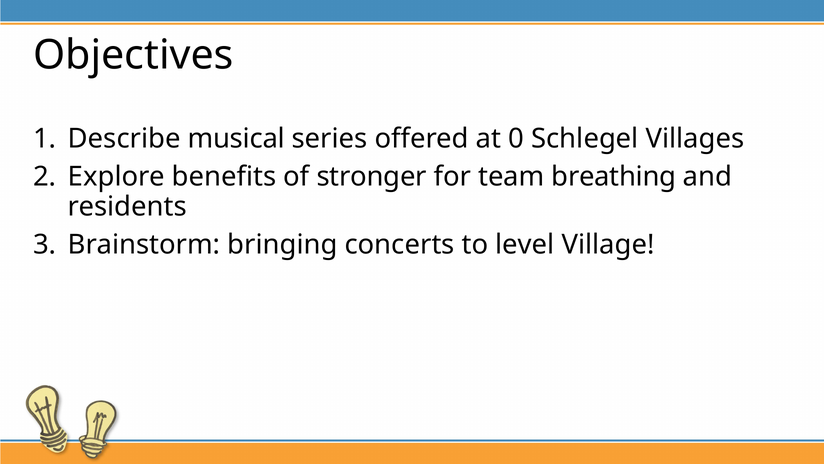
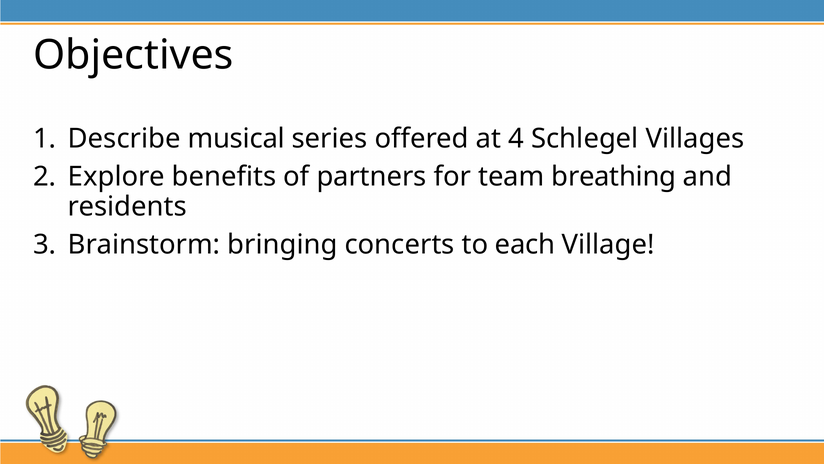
0: 0 -> 4 (516, 138)
stronger: stronger -> partners (372, 177)
level: level -> each (525, 245)
